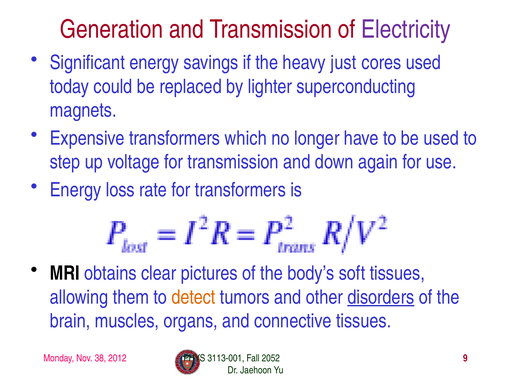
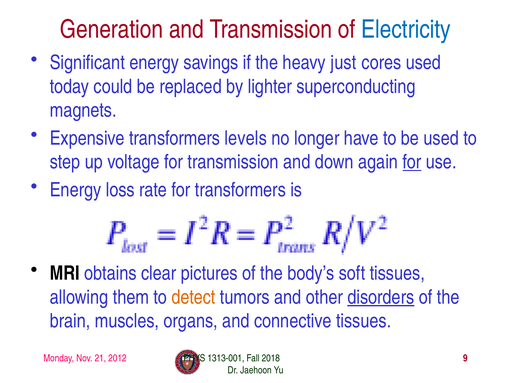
Electricity colour: purple -> blue (406, 29)
which: which -> levels (246, 138)
for underline: none -> present (412, 162)
38: 38 -> 21 (100, 358)
3113-001: 3113-001 -> 1313-001 (226, 358)
2052: 2052 -> 2018 (271, 358)
